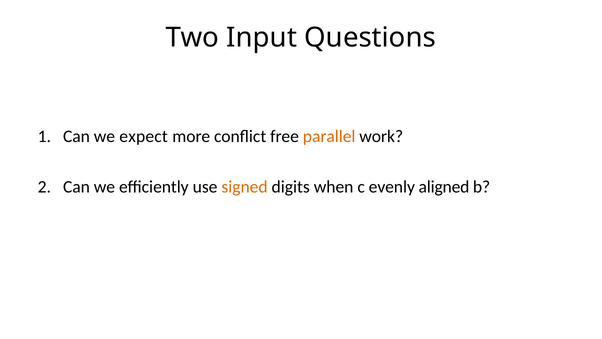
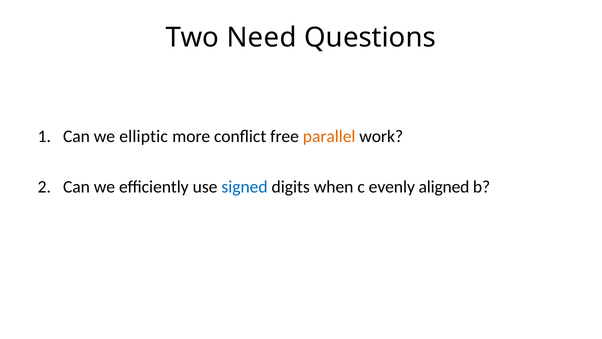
Input: Input -> Need (262, 37)
expect: expect -> elliptic (144, 136)
signed colour: orange -> blue (245, 187)
